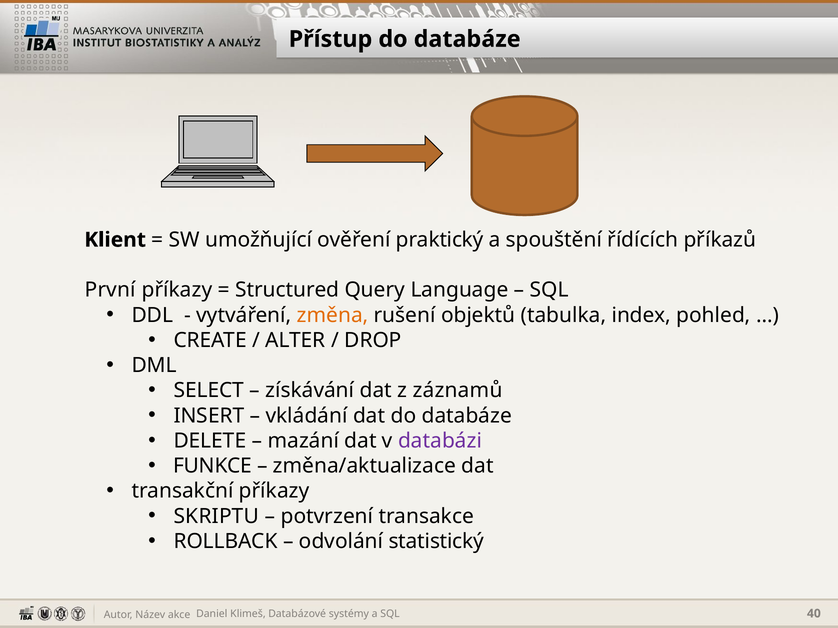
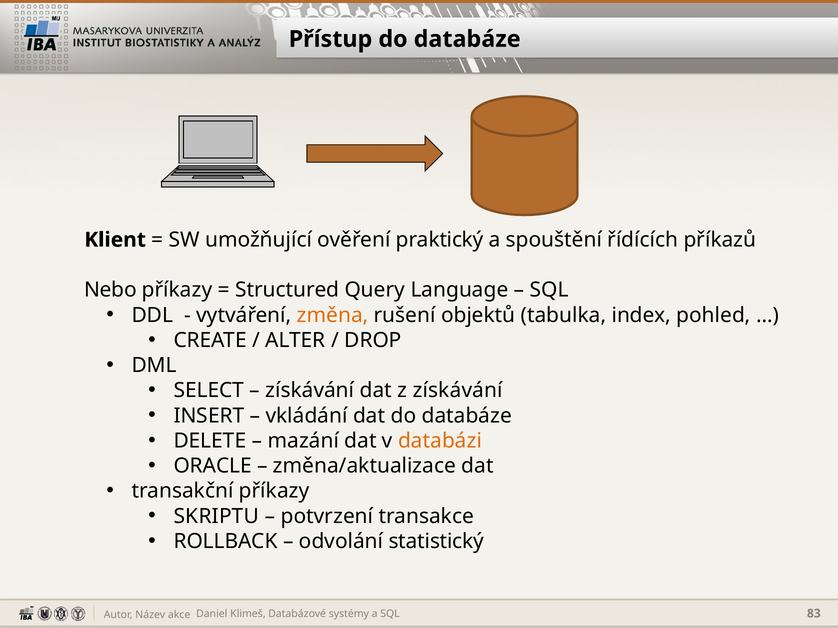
První: První -> Nebo (110, 290)
z záznamů: záznamů -> získávání (458, 391)
databázi colour: purple -> orange (440, 441)
FUNKCE: FUNKCE -> ORACLE (213, 466)
40: 40 -> 83 (814, 614)
